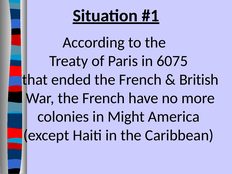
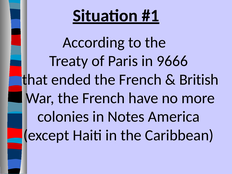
6075: 6075 -> 9666 (172, 61)
Might: Might -> Notes (126, 117)
